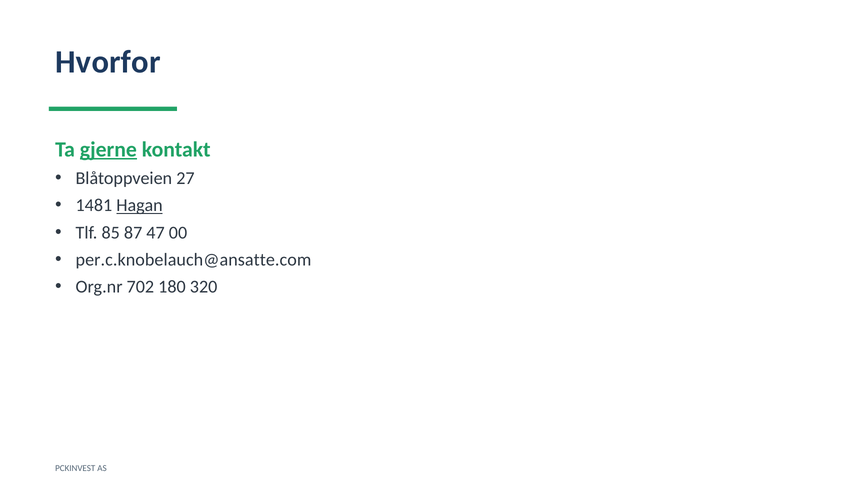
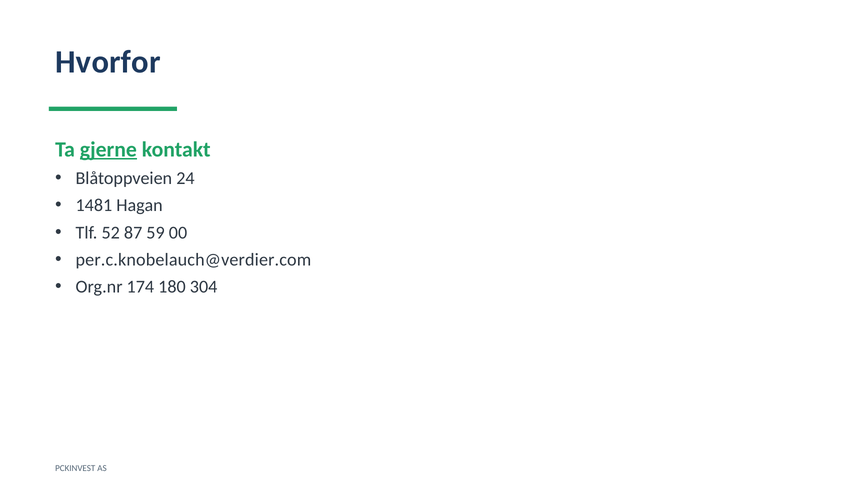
27: 27 -> 24 (185, 178)
Hagan underline: present -> none (140, 206)
85: 85 -> 52 (111, 233)
47: 47 -> 59 (156, 233)
per.c.knobelauch@ansatte.com: per.c.knobelauch@ansatte.com -> per.c.knobelauch@verdier.com (193, 260)
702: 702 -> 174 (140, 287)
320: 320 -> 304 (204, 287)
